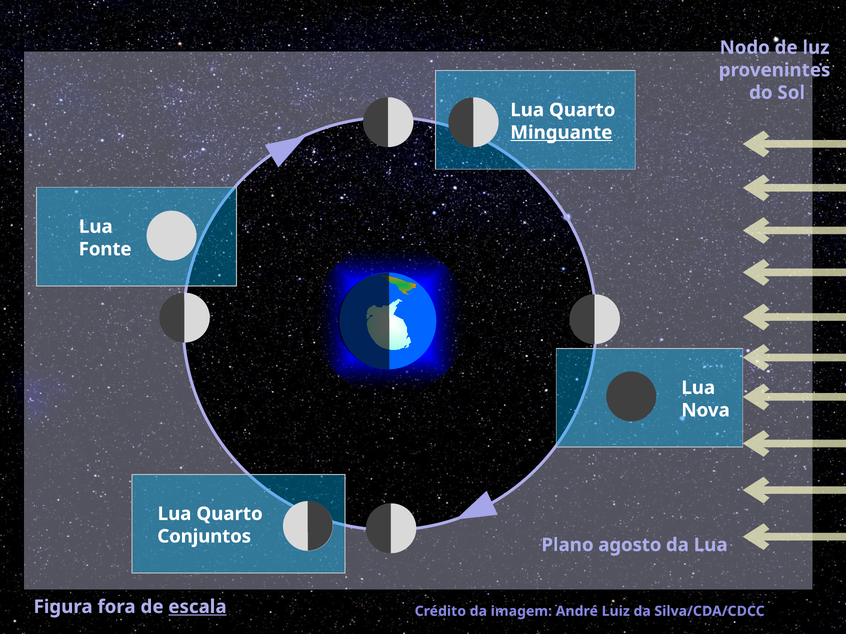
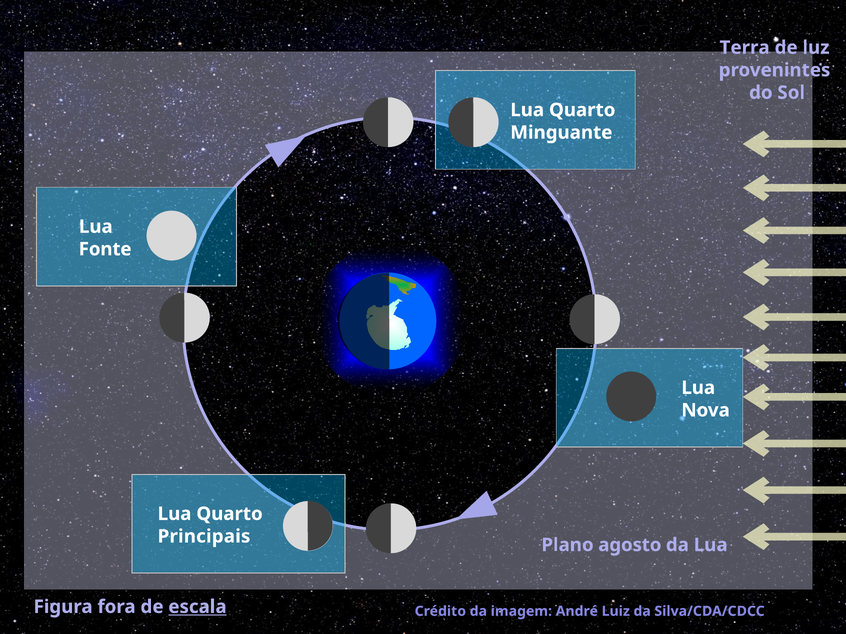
Nodo: Nodo -> Terra (745, 48)
Minguante underline: present -> none (561, 133)
Conjuntos: Conjuntos -> Principais (204, 537)
